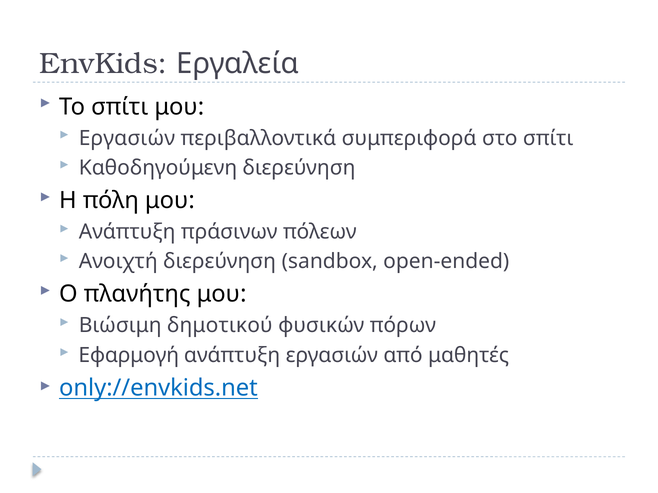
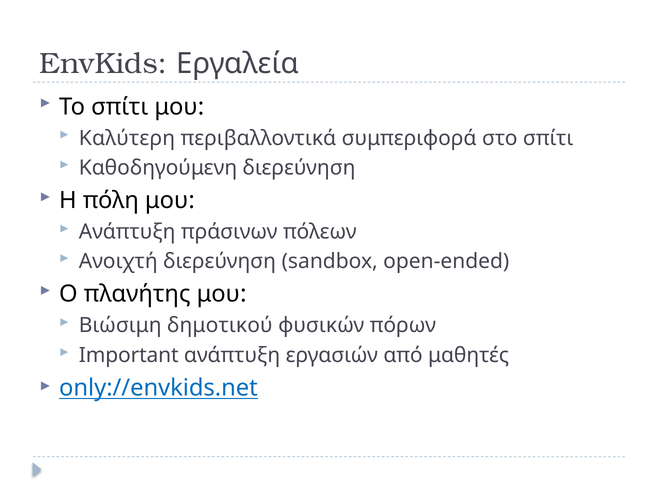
Εργασιών: Εργασιών -> Καλύτερη (127, 138)
Εφαρμογή: Εφαρμογή -> Important (129, 356)
